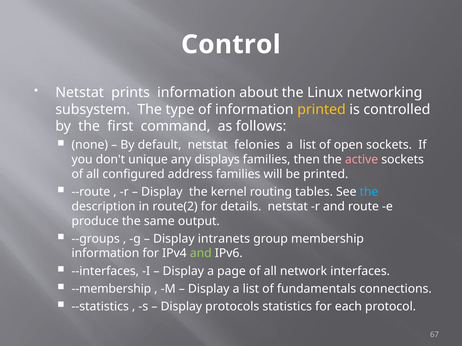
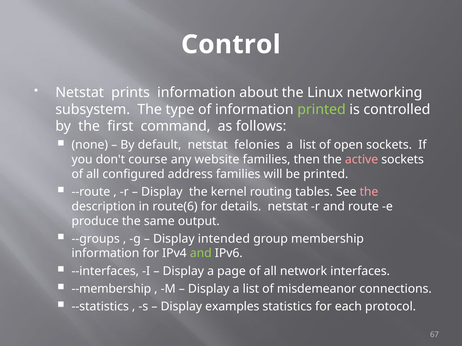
printed colour: yellow -> light green (322, 110)
unique: unique -> course (148, 160)
displays: displays -> website (217, 160)
the colour: light blue -> pink (369, 192)
route(2: route(2 -> route(6 (175, 207)
intranets: intranets -> intended (224, 239)
fundamentals: fundamentals -> misdemeanor (317, 289)
protocols: protocols -> examples (232, 307)
